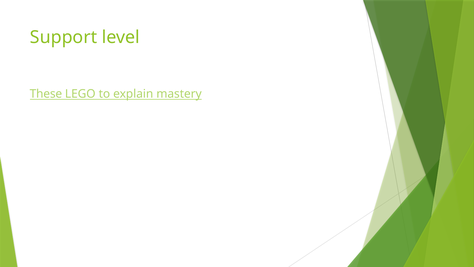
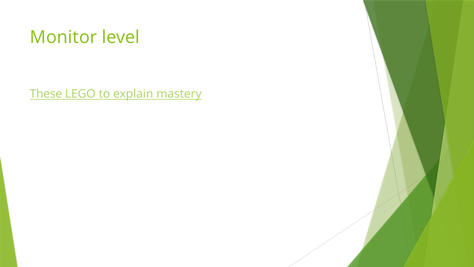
Support: Support -> Monitor (64, 37)
